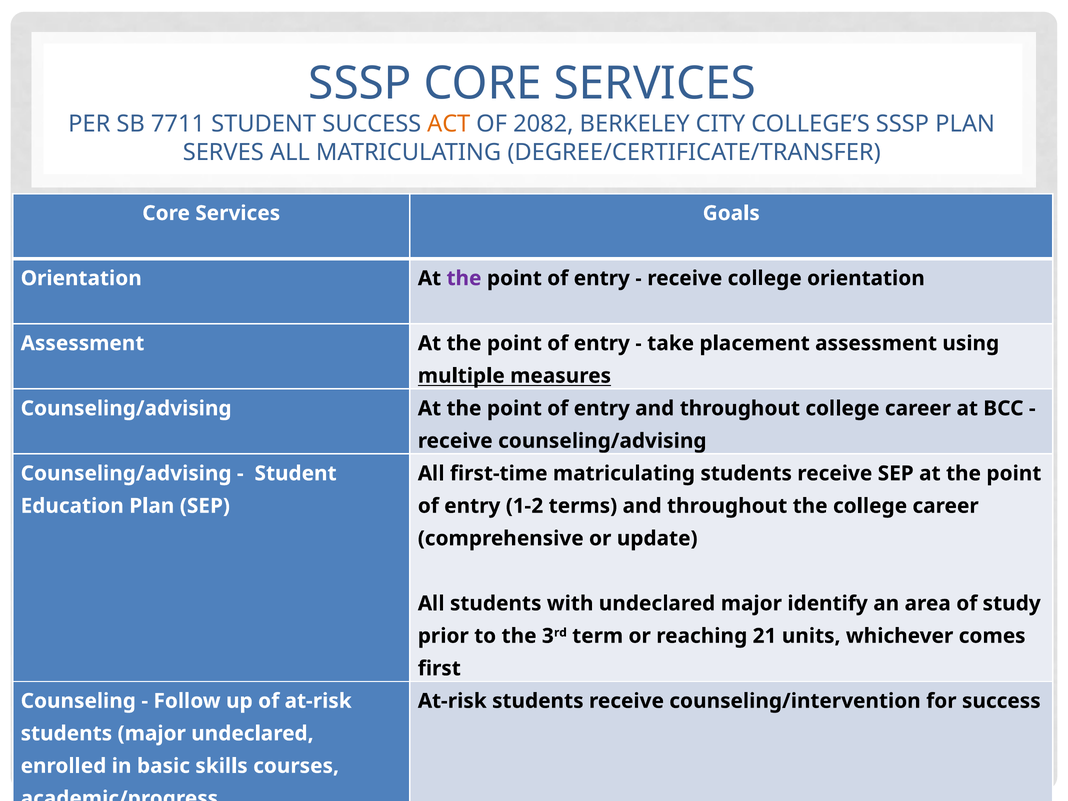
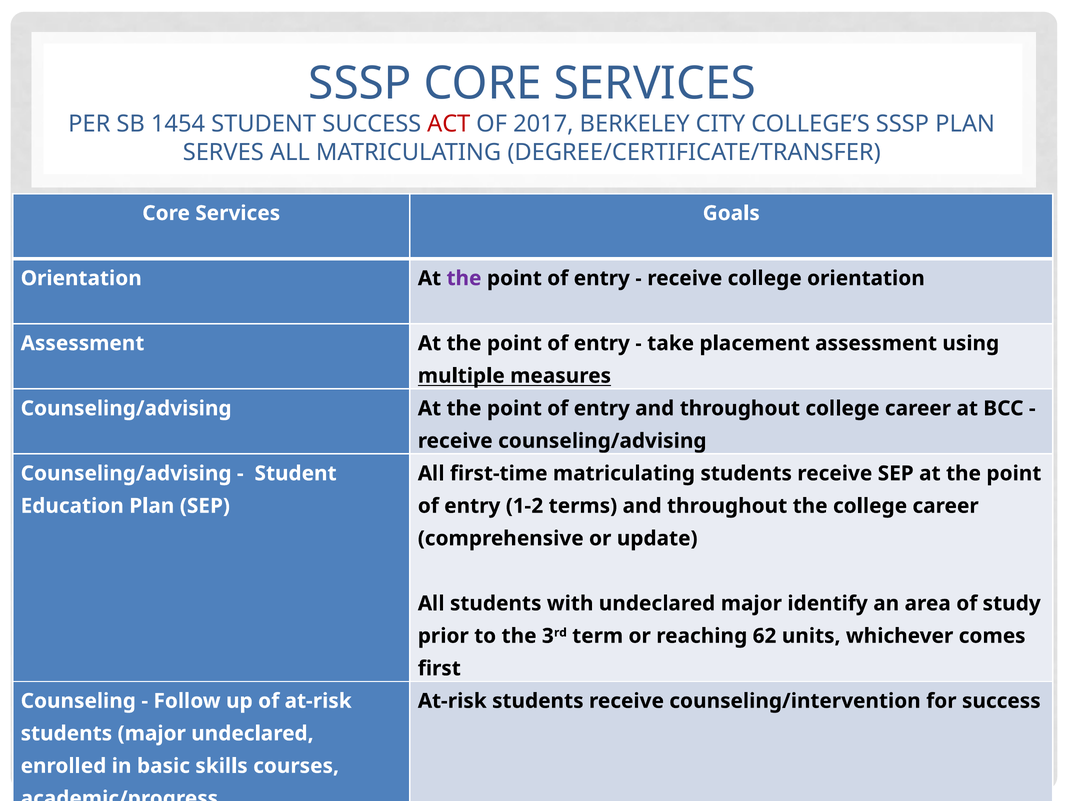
7711: 7711 -> 1454 (178, 124)
ACT colour: orange -> red (449, 124)
2082: 2082 -> 2017 (543, 124)
21: 21 -> 62 (765, 636)
